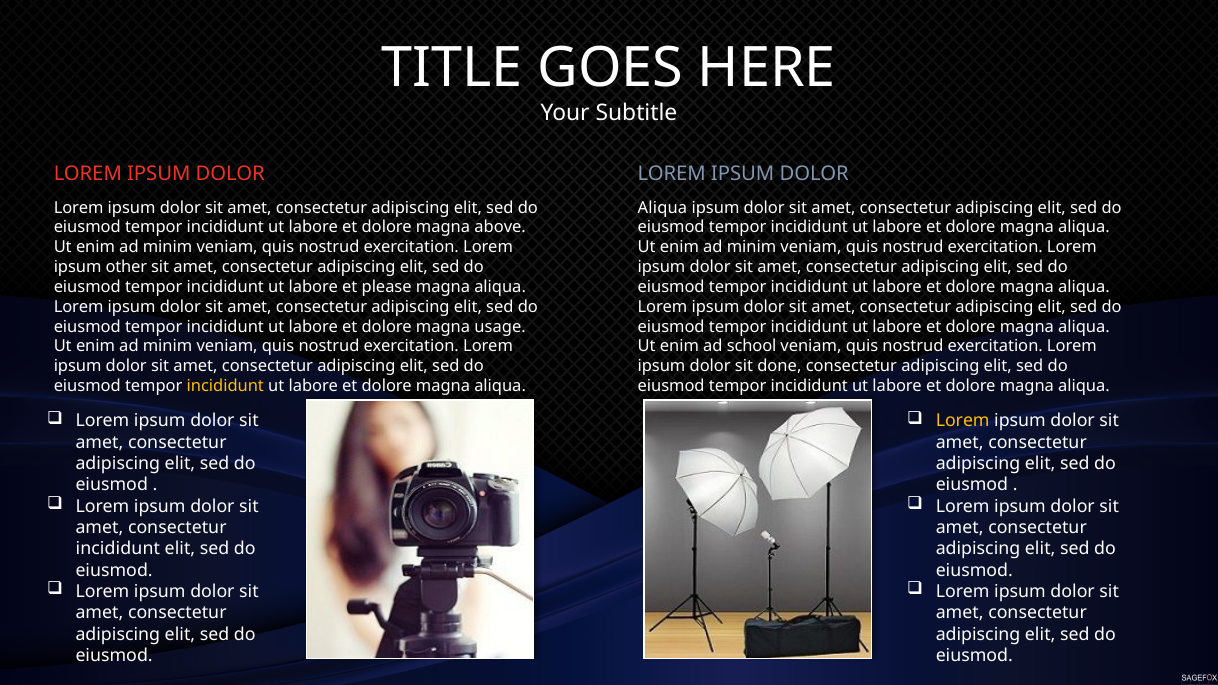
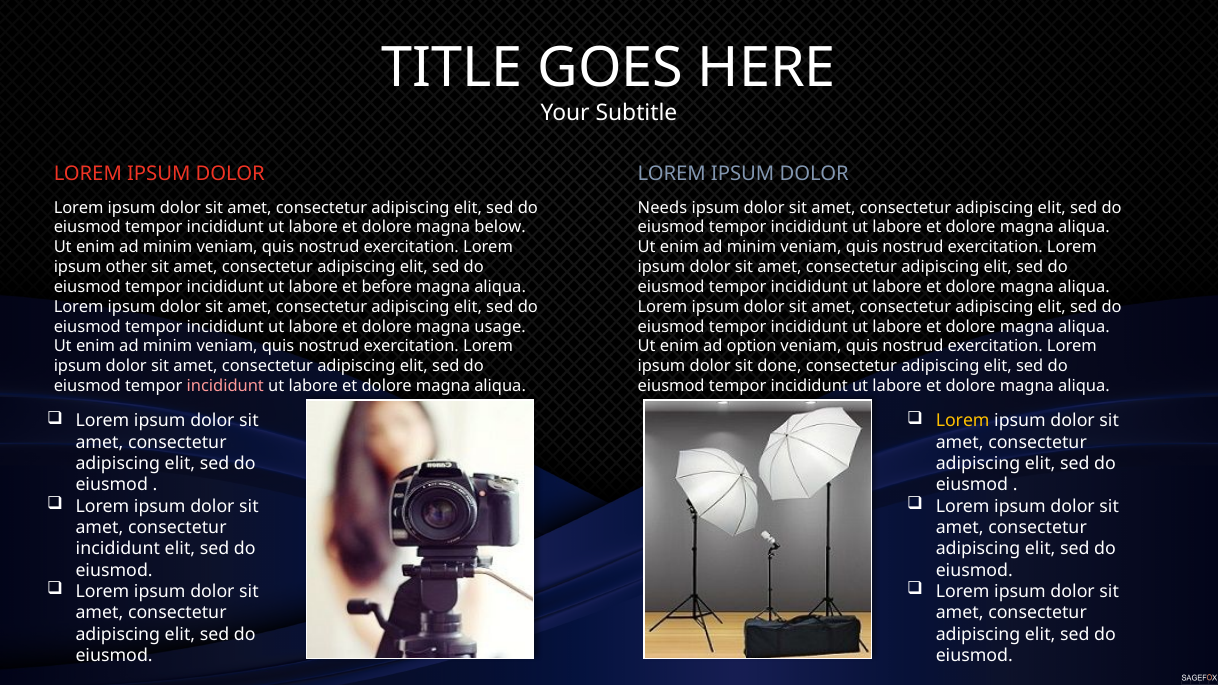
Aliqua: Aliqua -> Needs (662, 208)
above: above -> below (500, 228)
please: please -> before (387, 287)
school: school -> option (752, 346)
incididunt colour: yellow -> pink (225, 386)
